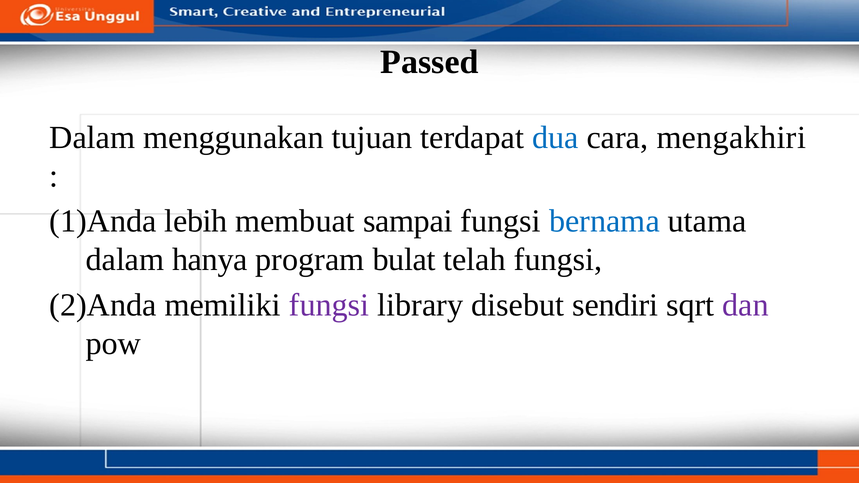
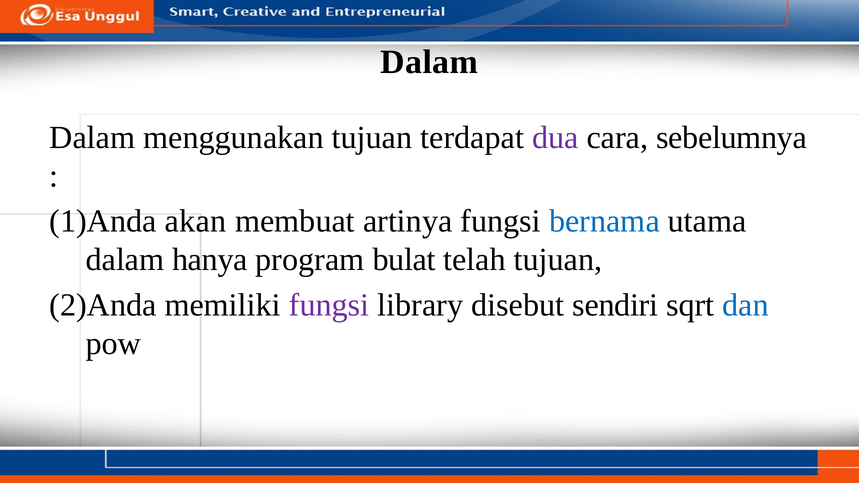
Passed: Passed -> Dalam (429, 62)
dua colour: blue -> purple (555, 138)
mengakhiri: mengakhiri -> sebelumnya (732, 138)
lebih: lebih -> akan (196, 221)
sampai: sampai -> artinya (408, 221)
telah fungsi: fungsi -> tujuan (558, 260)
dan colour: purple -> blue (746, 305)
